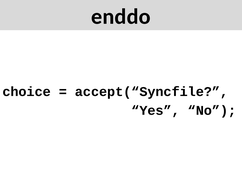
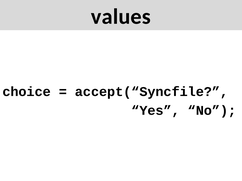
enddo: enddo -> values (121, 17)
